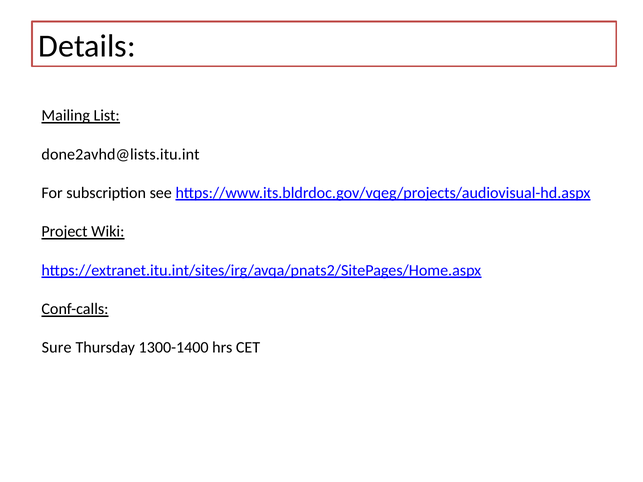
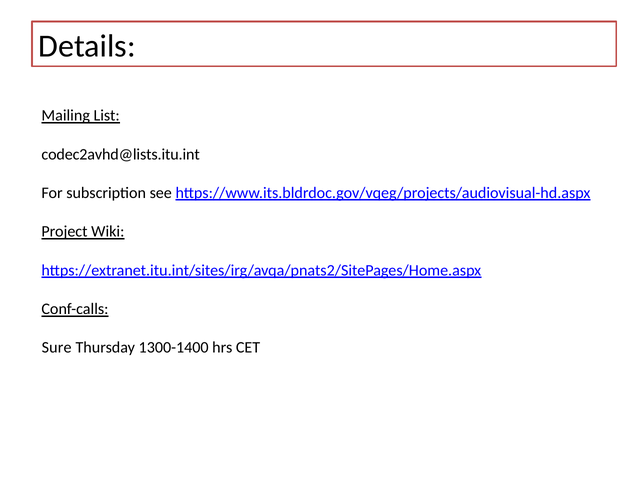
done2avhd@lists.itu.int: done2avhd@lists.itu.int -> codec2avhd@lists.itu.int (121, 154)
